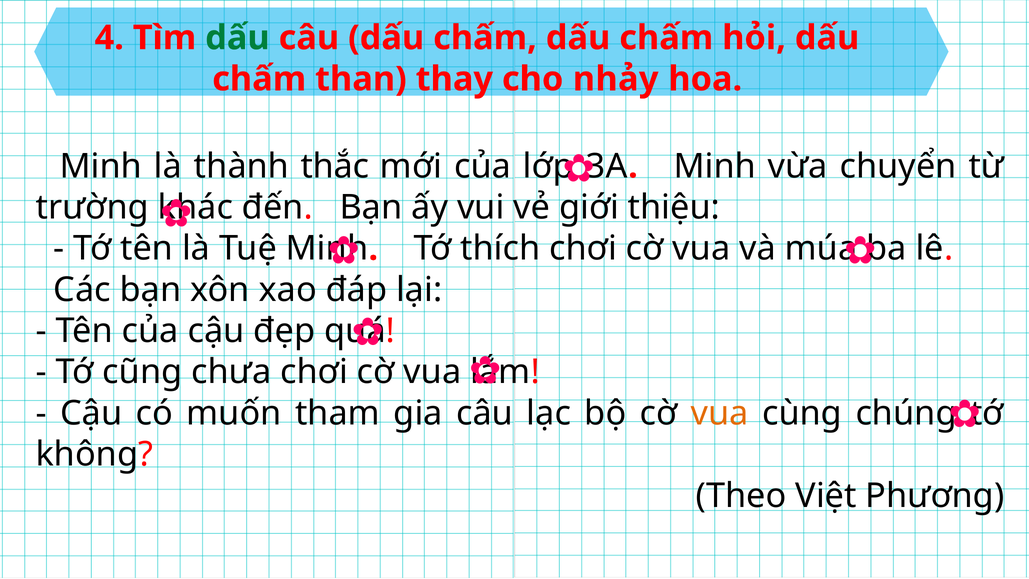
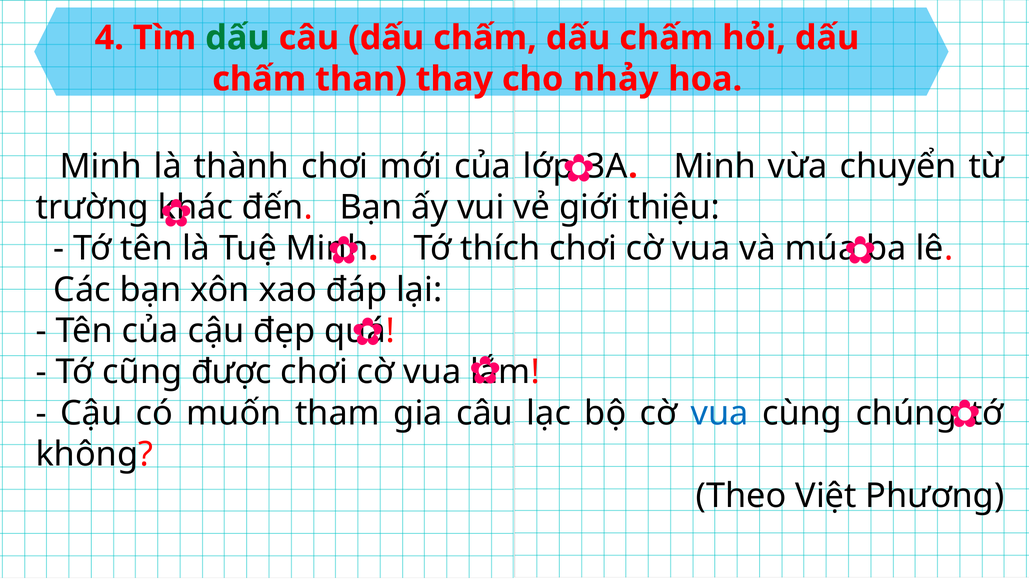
thành thắc: thắc -> chơi (335, 166)
chưa: chưa -> được (232, 372)
vua colour: orange -> blue (720, 413)
